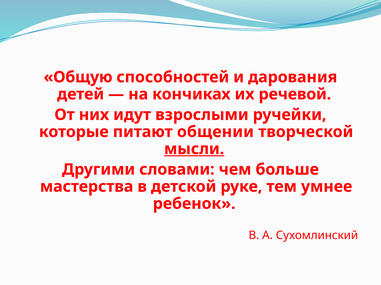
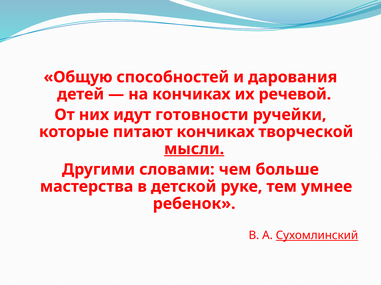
взрослыми: взрослыми -> готовности (202, 115)
питают общении: общении -> кончиках (216, 132)
Сухомлинский underline: none -> present (317, 236)
